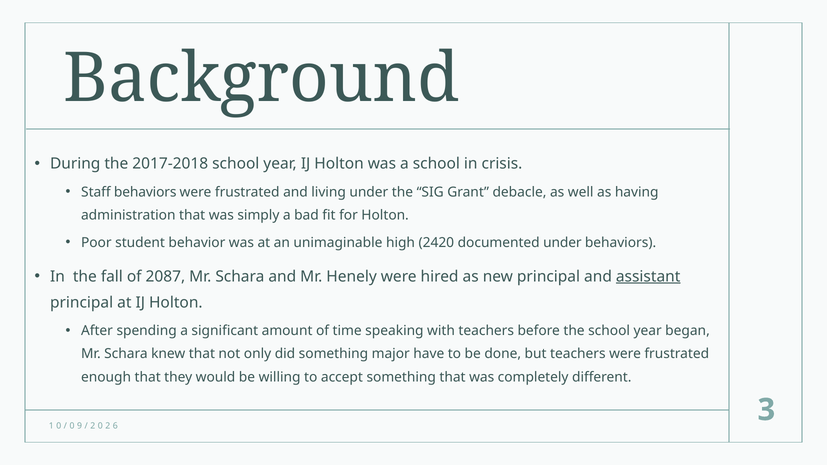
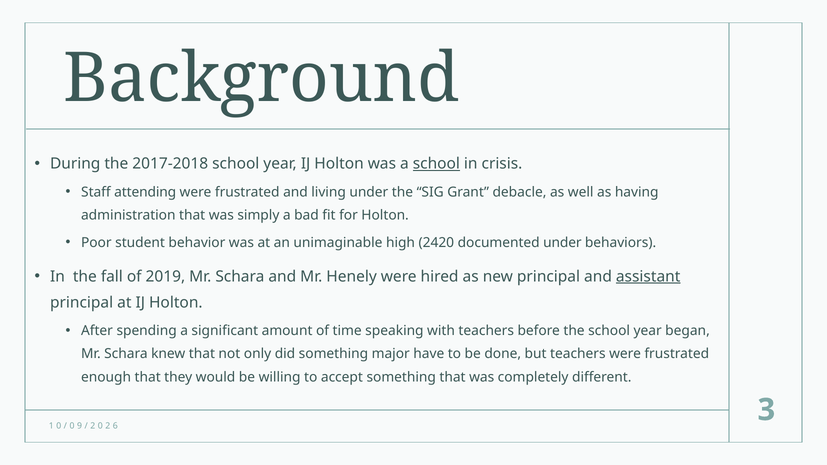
school underline: none -> present (436, 164)
Staff behaviors: behaviors -> attending (145, 192)
2087: 2087 -> 2019 (165, 277)
